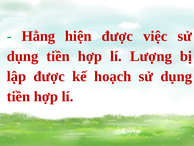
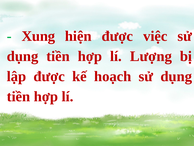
Hằng: Hằng -> Xung (38, 36)
